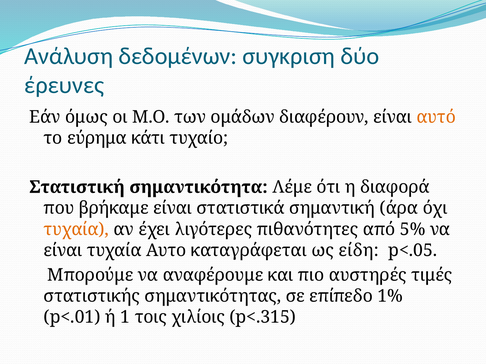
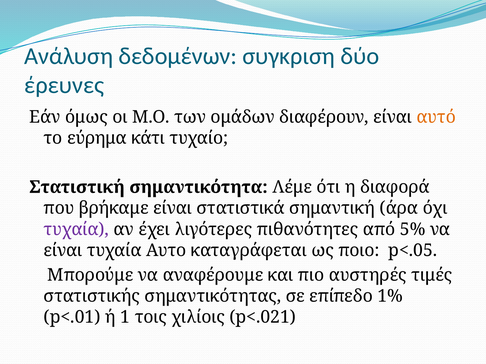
τυχαία colour: orange -> purple (76, 230)
είδη: είδη -> ποιο (359, 251)
p<.315: p<.315 -> p<.021 (263, 317)
